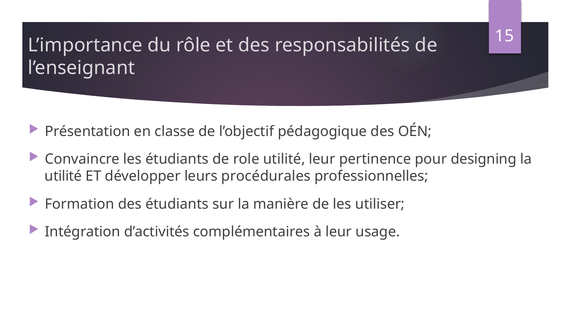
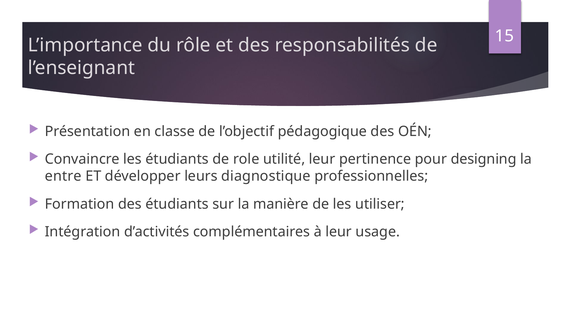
utilité: utilité -> entre (63, 176)
procédurales: procédurales -> diagnostique (266, 176)
